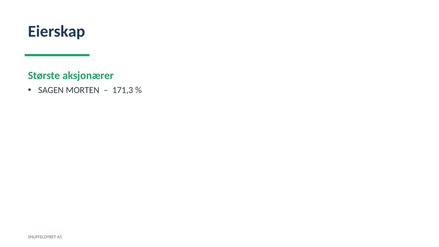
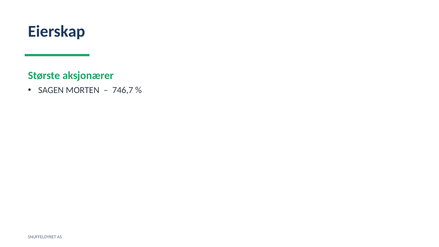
171,3: 171,3 -> 746,7 (123, 90)
